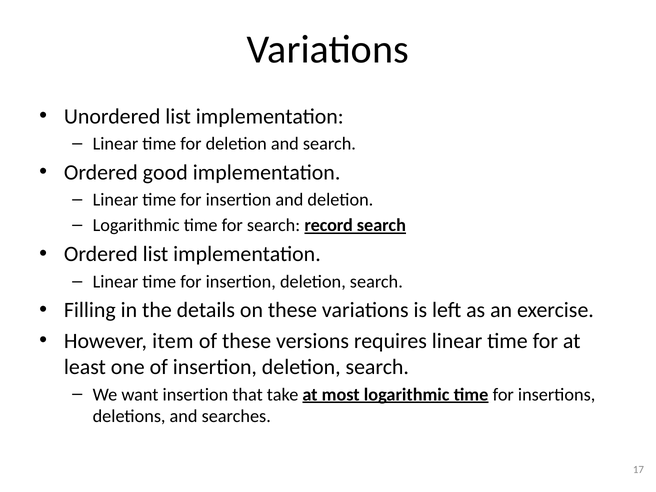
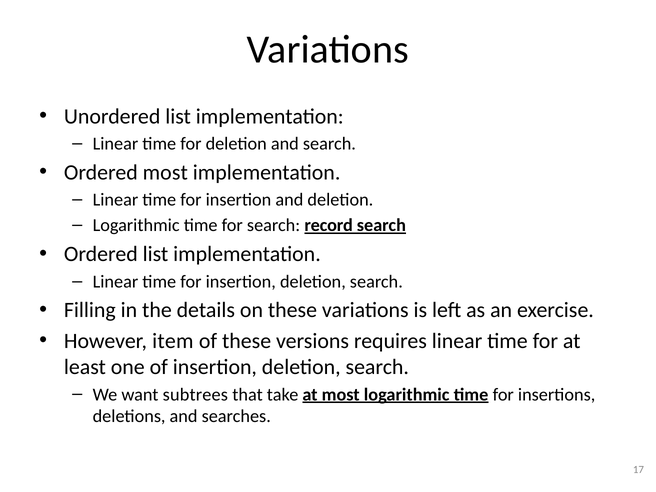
Ordered good: good -> most (165, 172)
want insertion: insertion -> subtrees (195, 395)
